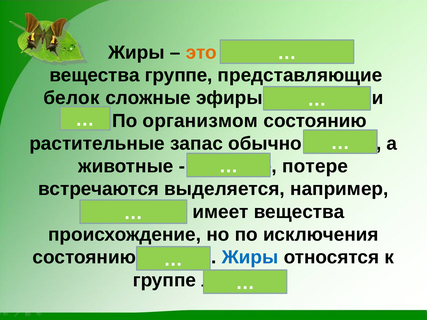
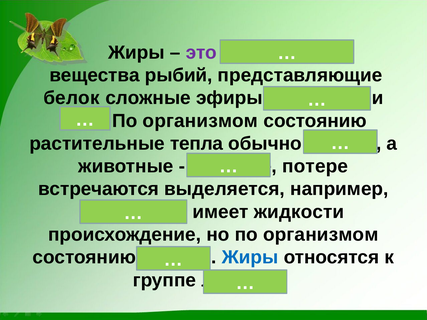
это colour: orange -> purple (201, 53)
вещества группе: группе -> рыбий (179, 75)
запас: запас -> тепла (197, 144)
имеет вещества: вещества -> жидкости (299, 212)
но по исключения: исключения -> организмом (321, 235)
